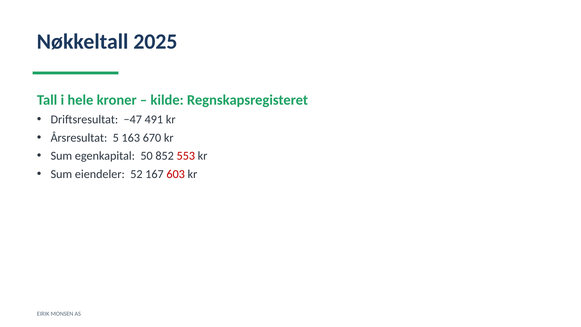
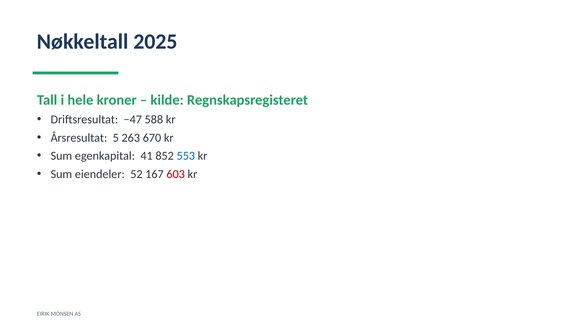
491: 491 -> 588 (154, 119)
163: 163 -> 263 (131, 138)
50: 50 -> 41 (147, 156)
553 colour: red -> blue (186, 156)
